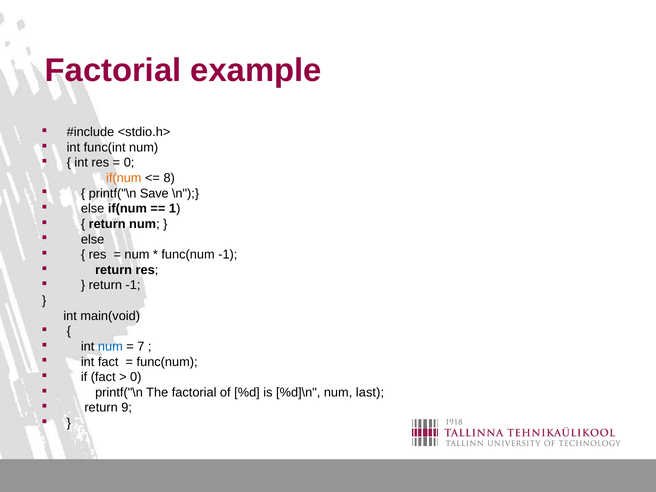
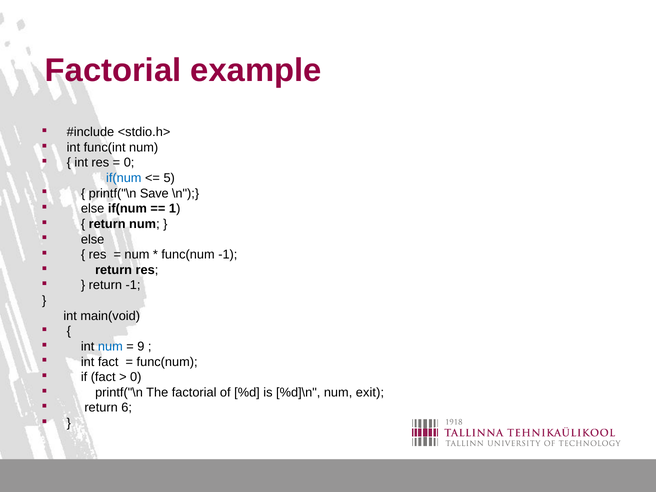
if(num colour: orange -> blue (124, 178)
8: 8 -> 5 (169, 178)
7: 7 -> 9 (141, 347)
last: last -> exit (370, 392)
9: 9 -> 6 (127, 408)
